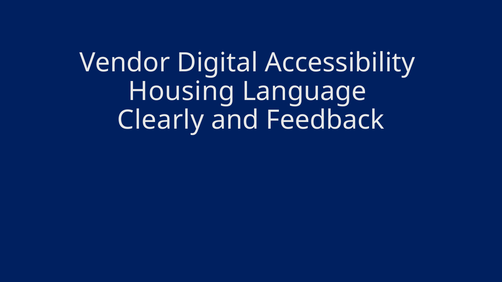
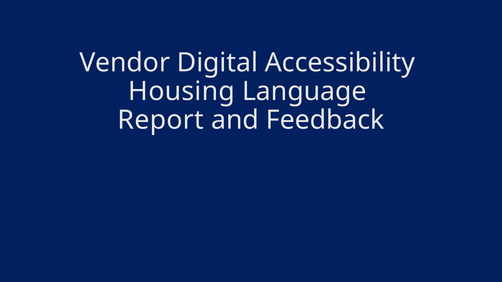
Clearly: Clearly -> Report (161, 120)
